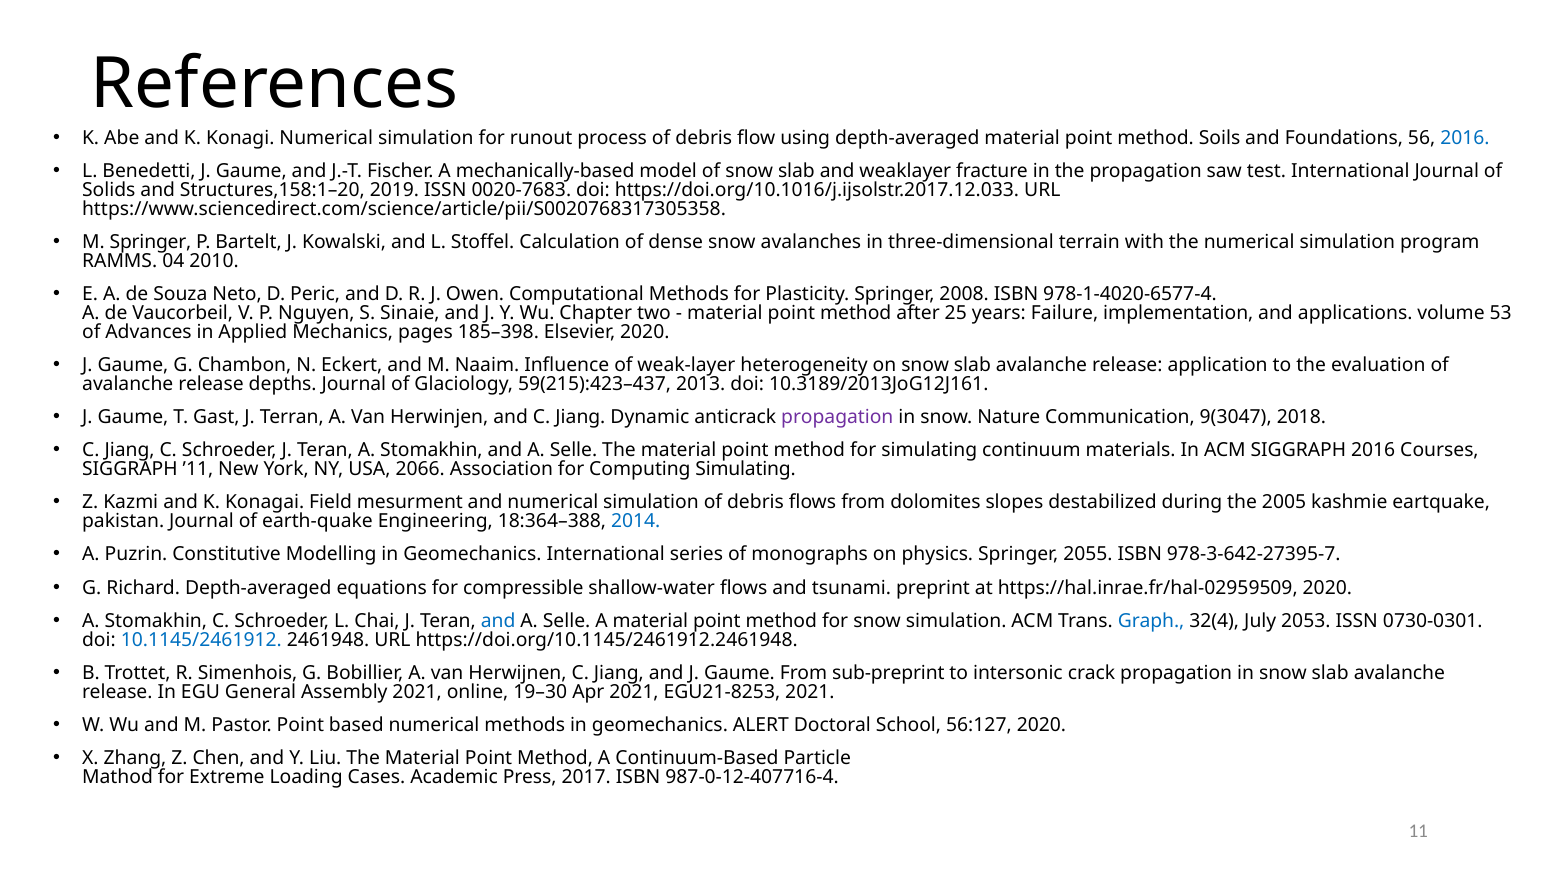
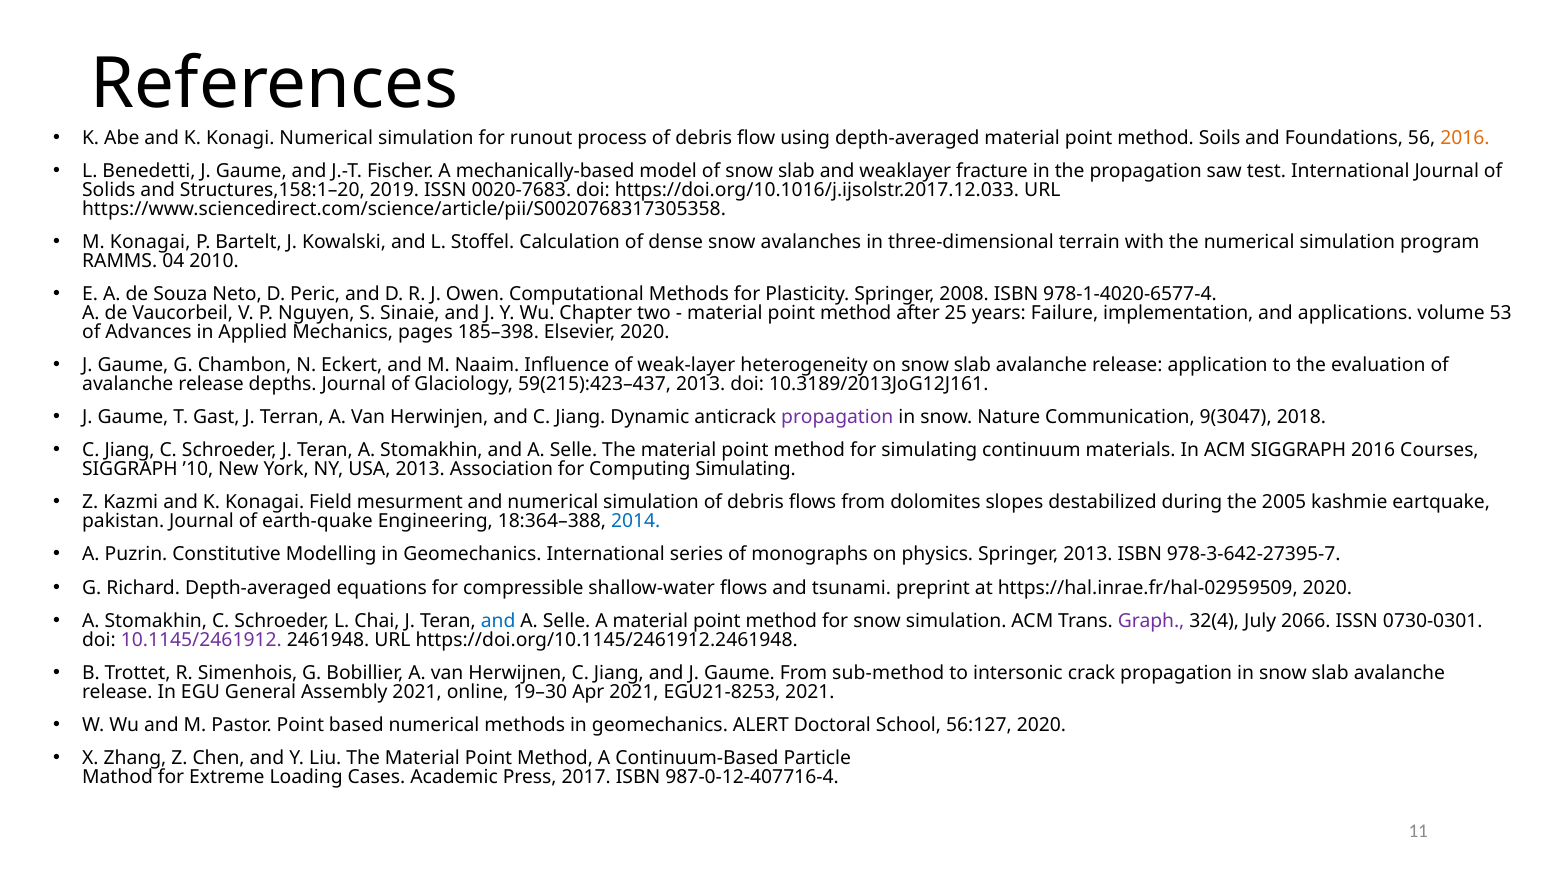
2016 colour: blue -> orange (1465, 138)
M Springer: Springer -> Konagai (150, 242)
’11: ’11 -> ’10 (198, 469)
USA 2066: 2066 -> 2013 (420, 469)
Springer 2055: 2055 -> 2013 (1088, 554)
Graph colour: blue -> purple (1151, 621)
2053: 2053 -> 2066 (1306, 621)
10.1145/2461912 colour: blue -> purple (201, 639)
sub-preprint: sub-preprint -> sub-method (888, 673)
